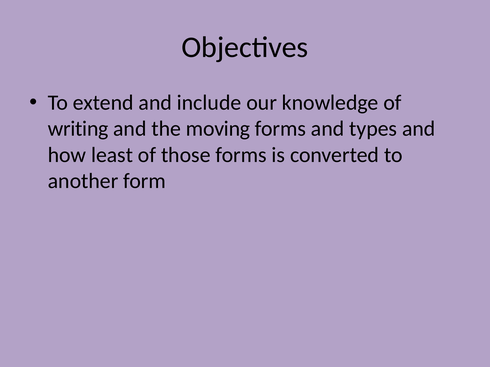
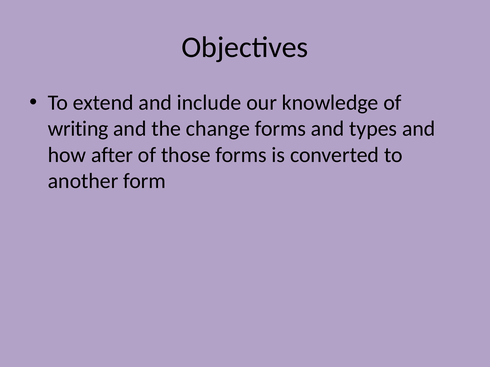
moving: moving -> change (218, 129)
least: least -> after (112, 155)
